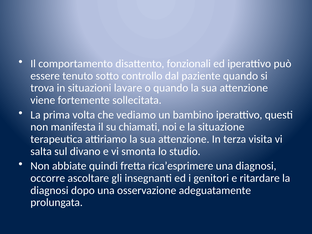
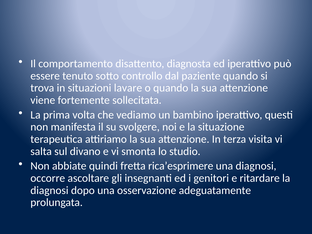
fonzionali: fonzionali -> diagnosta (189, 64)
chiamati: chiamati -> svolgere (139, 127)
